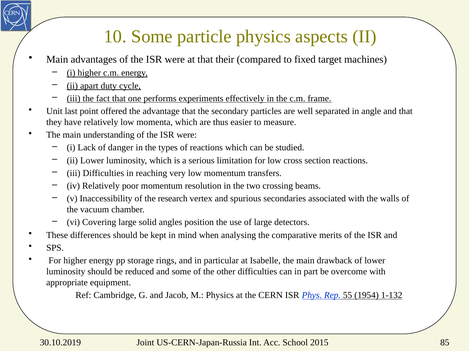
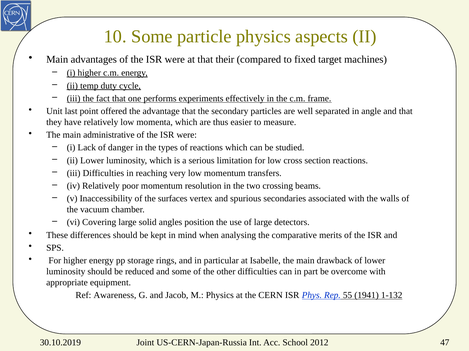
apart: apart -> temp (89, 86)
understanding: understanding -> administrative (109, 135)
research: research -> surfaces (173, 199)
Cambridge: Cambridge -> Awareness (115, 296)
1954: 1954 -> 1941 (367, 296)
2015: 2015 -> 2012 (319, 343)
85: 85 -> 47 (445, 343)
